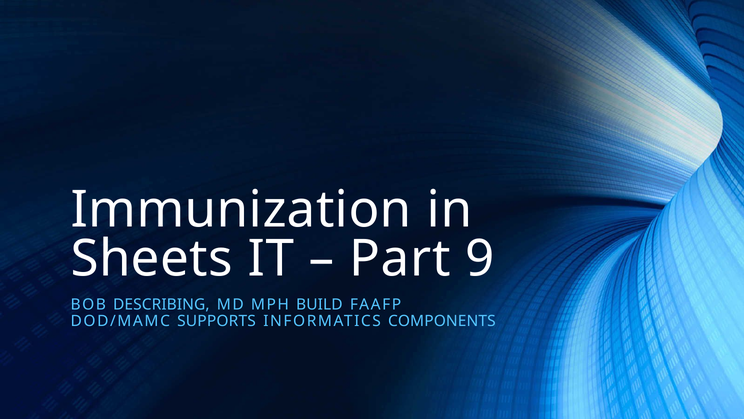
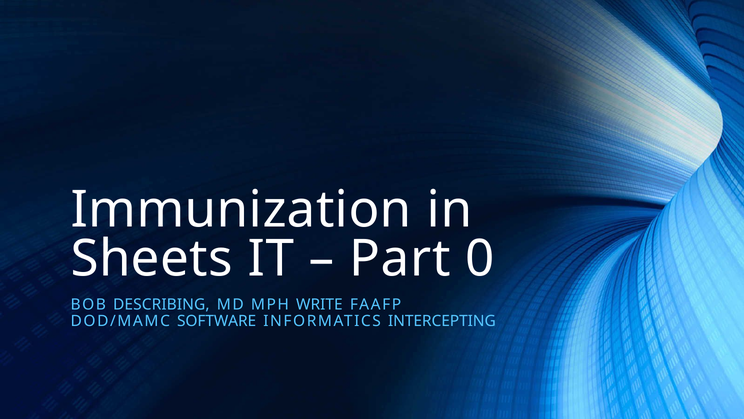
9: 9 -> 0 (480, 259)
BUILD: BUILD -> WRITE (319, 304)
SUPPORTS: SUPPORTS -> SOFTWARE (217, 321)
COMPONENTS: COMPONENTS -> INTERCEPTING (442, 321)
